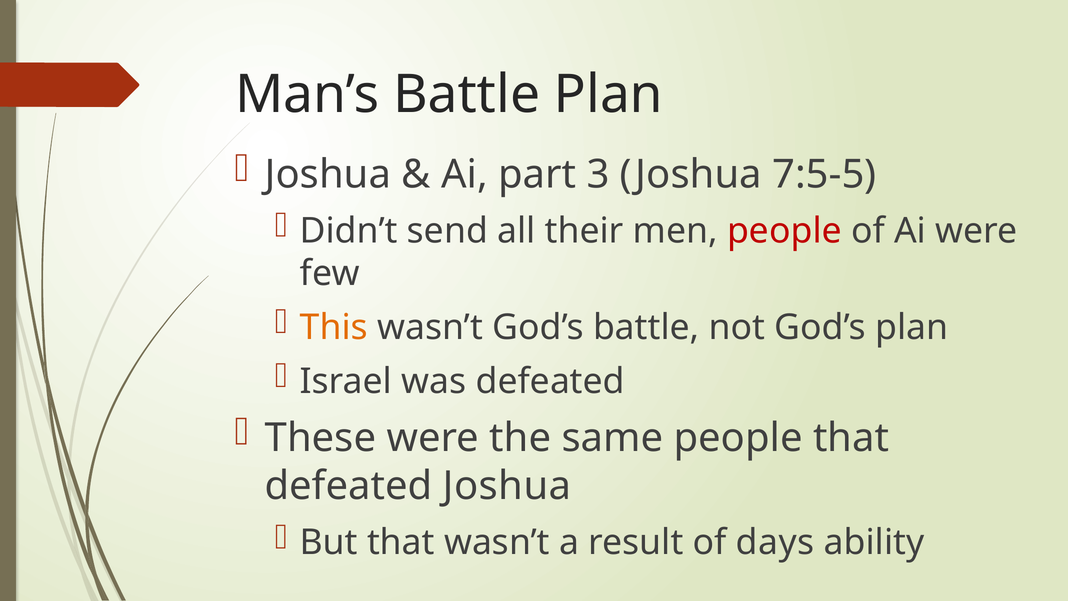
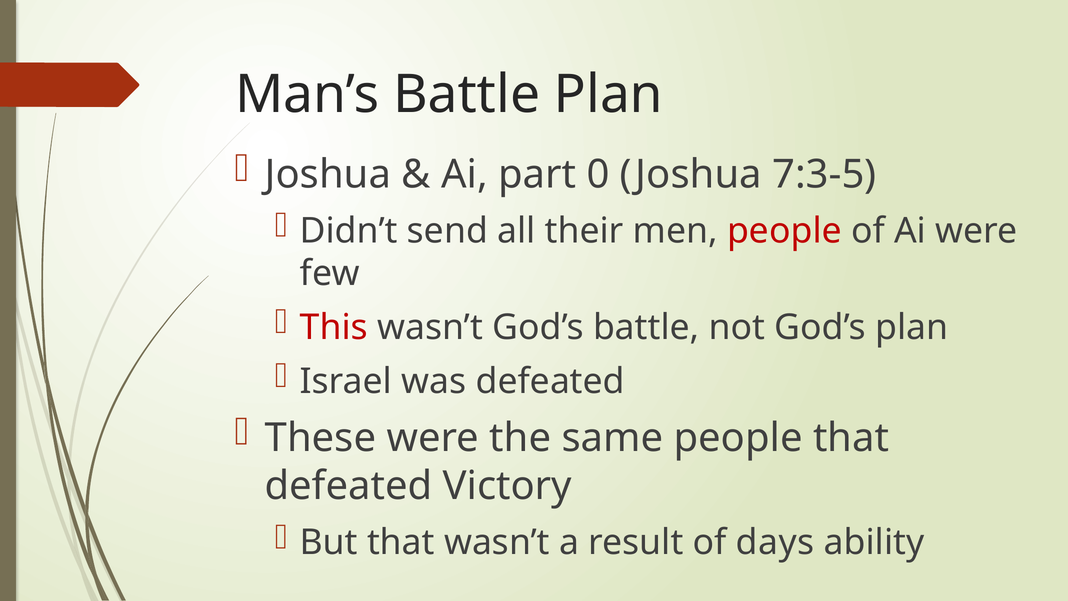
3: 3 -> 0 (598, 174)
7:5-5: 7:5-5 -> 7:3-5 (824, 174)
This colour: orange -> red (334, 327)
defeated Joshua: Joshua -> Victory (507, 486)
